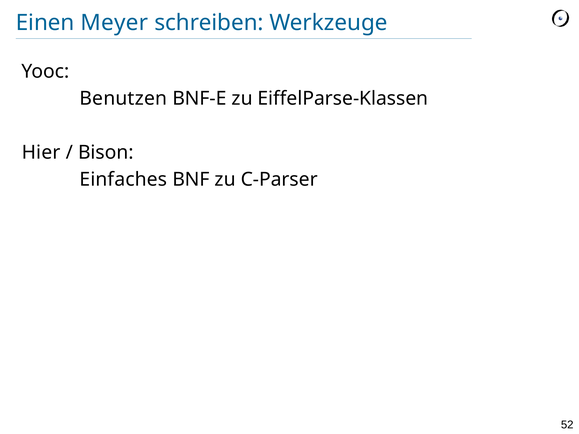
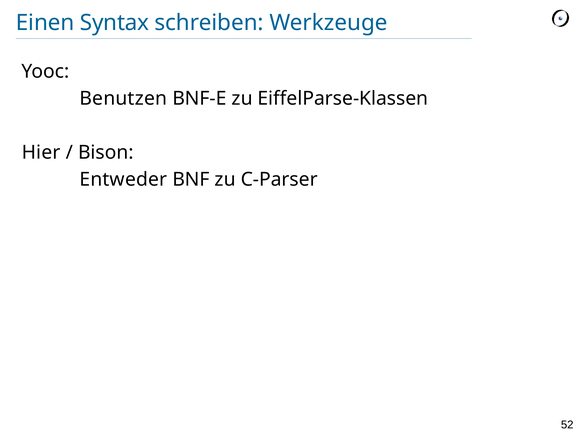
Meyer: Meyer -> Syntax (115, 23)
Einfaches: Einfaches -> Entweder (123, 179)
